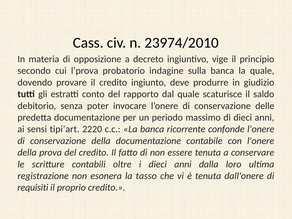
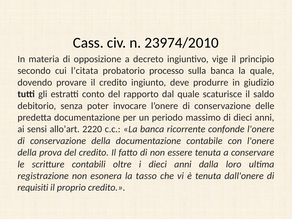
l’prova: l’prova -> l’citata (85, 71)
indagine: indagine -> processo (167, 71)
tipi’art: tipi’art -> allo’art (65, 129)
